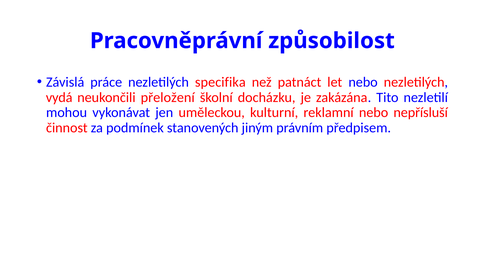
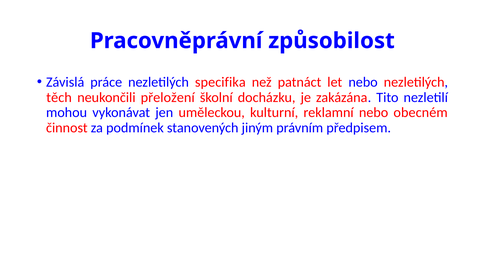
vydá: vydá -> těch (59, 97)
nepřísluší: nepřísluší -> obecném (421, 113)
